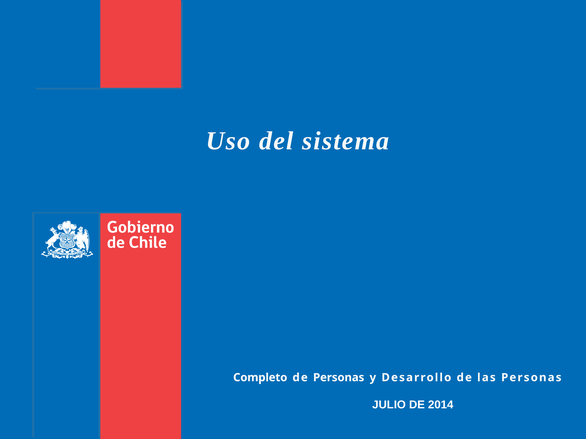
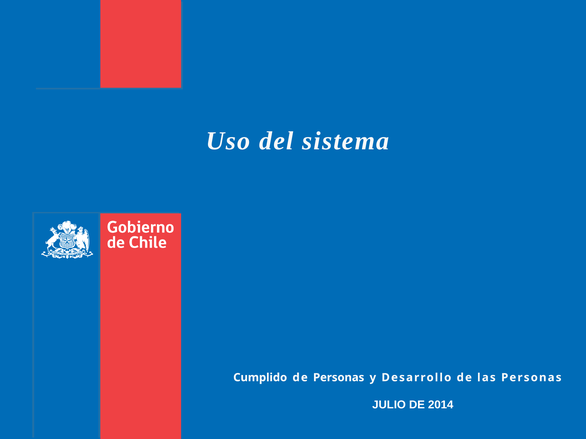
Completo: Completo -> Cumplido (260, 378)
